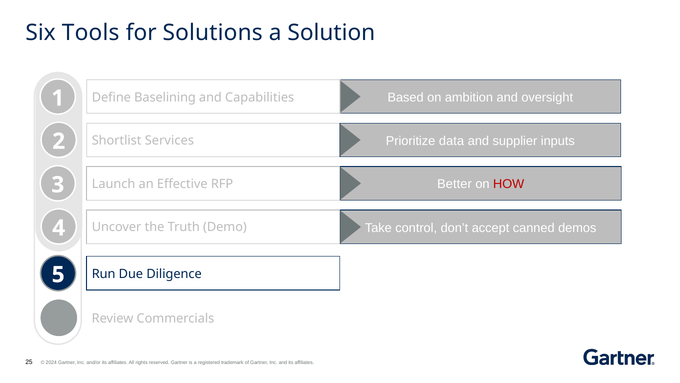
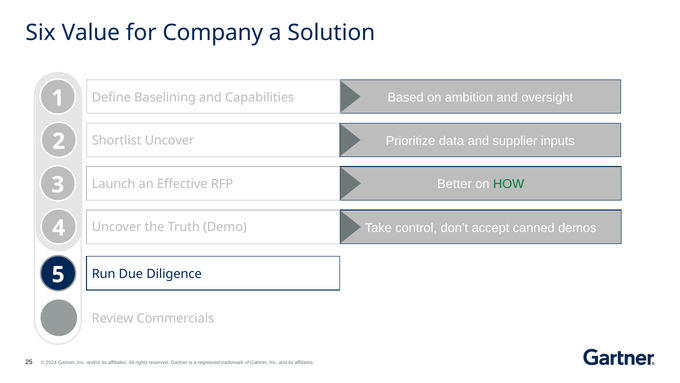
Tools: Tools -> Value (91, 33)
Solutions: Solutions -> Company (213, 33)
Shortlist Services: Services -> Uncover (169, 141)
HOW colour: red -> green (509, 184)
